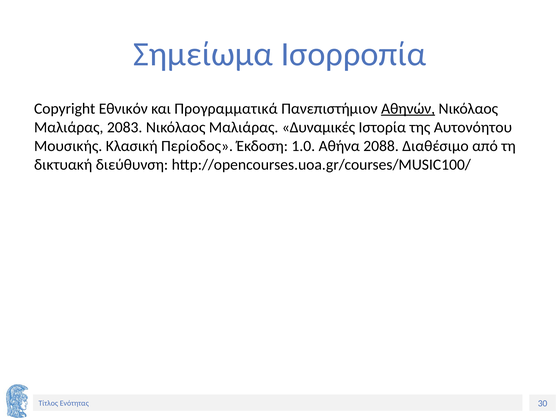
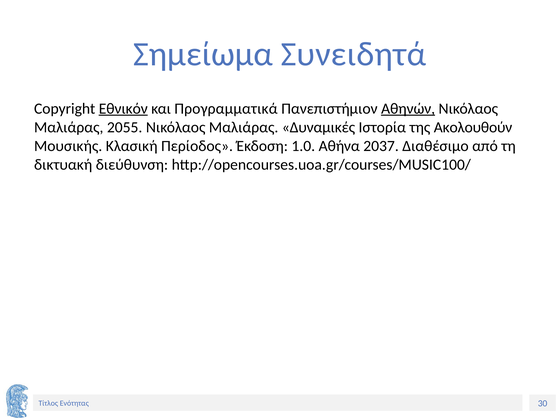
Ισορροπία: Ισορροπία -> Συνειδητά (353, 54)
Εθνικόν underline: none -> present (123, 109)
2083: 2083 -> 2055 (125, 127)
Αυτονόητου: Αυτονόητου -> Ακολουθούν (473, 127)
2088: 2088 -> 2037 (381, 146)
